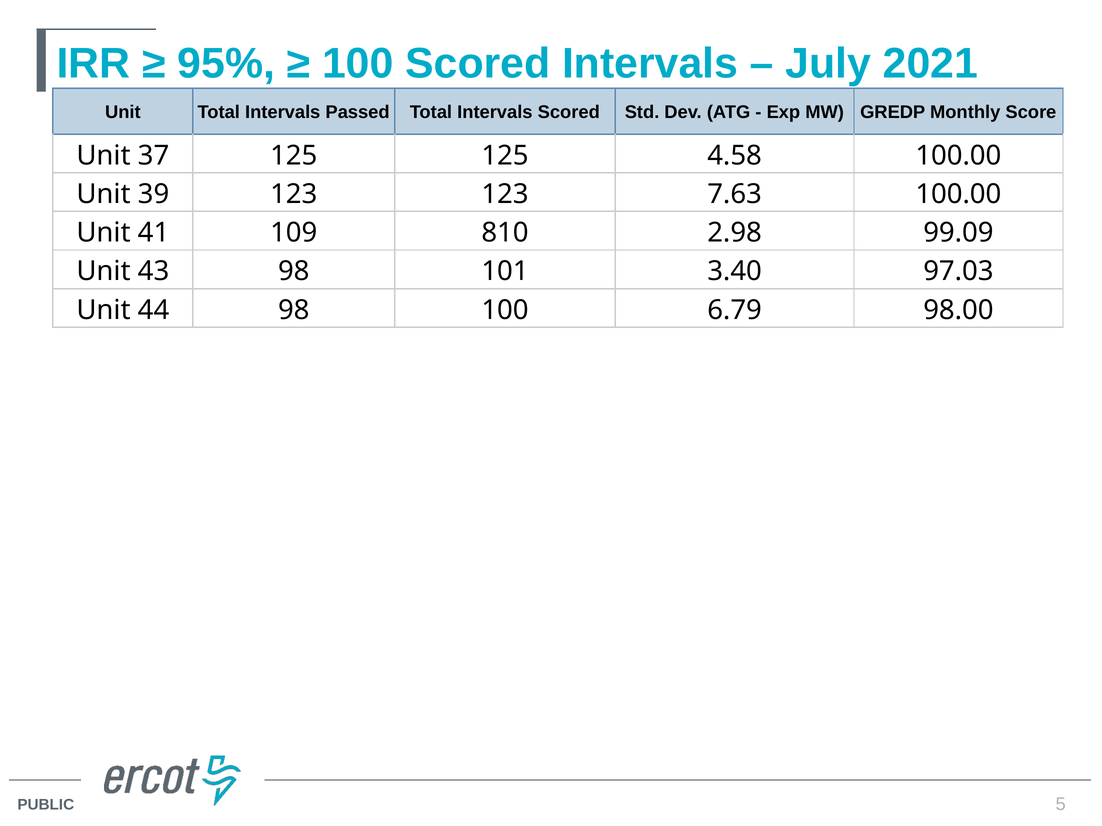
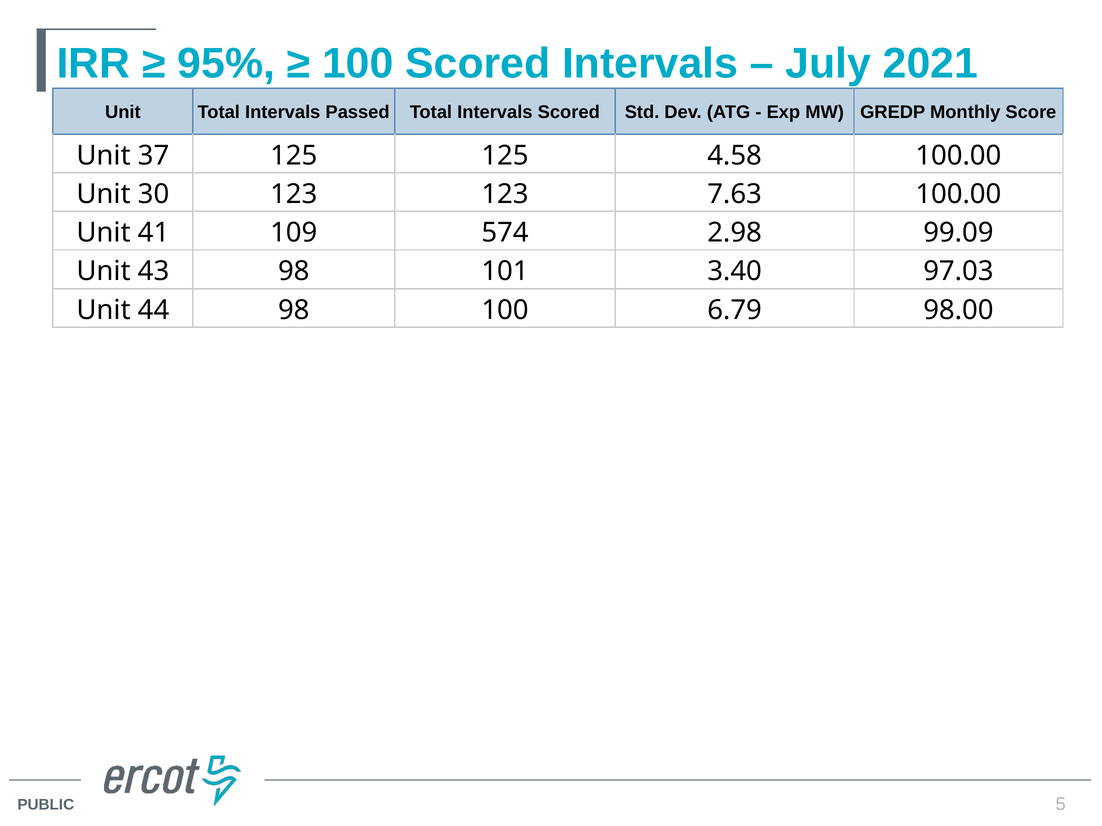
39: 39 -> 30 (154, 194)
810: 810 -> 574 (505, 233)
